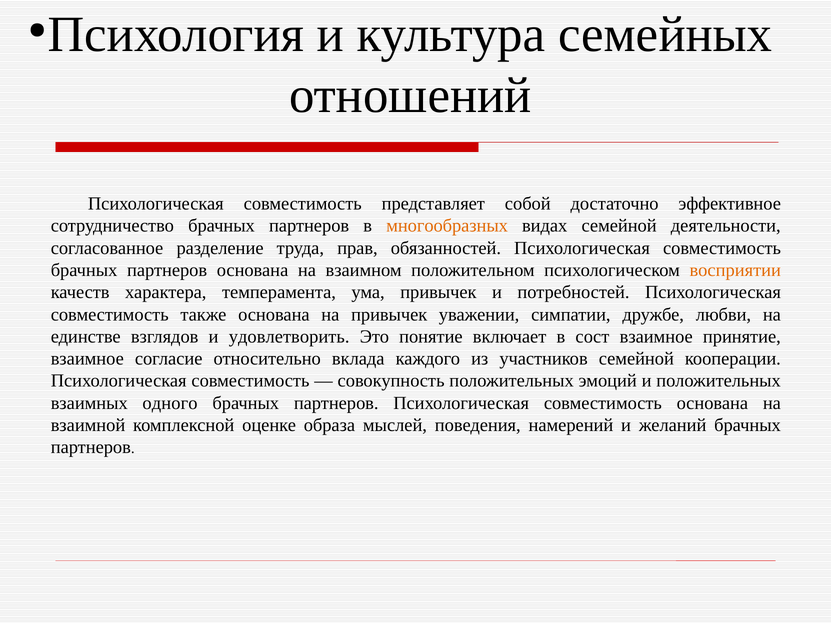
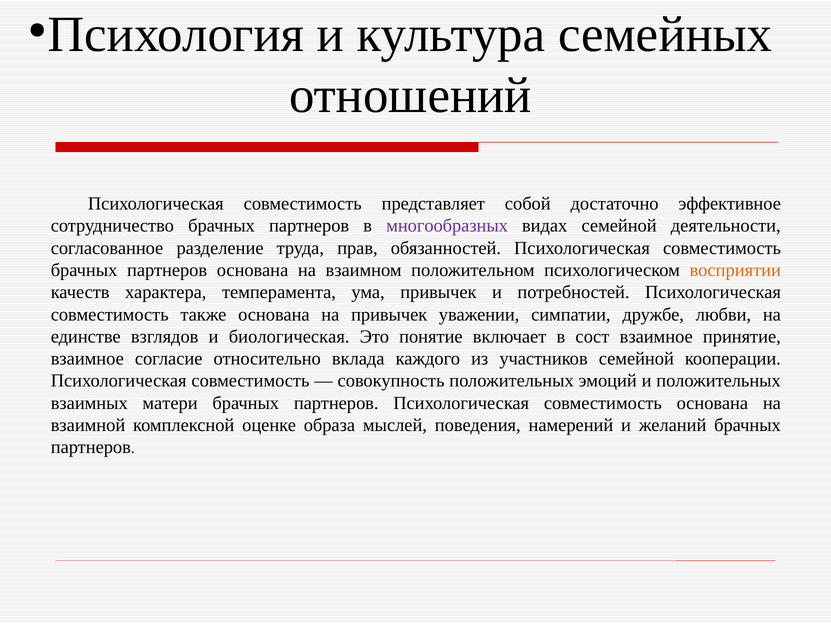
многообразных colour: orange -> purple (447, 226)
удовлетворить: удовлетворить -> биологическая (289, 337)
одного: одного -> матери (170, 403)
